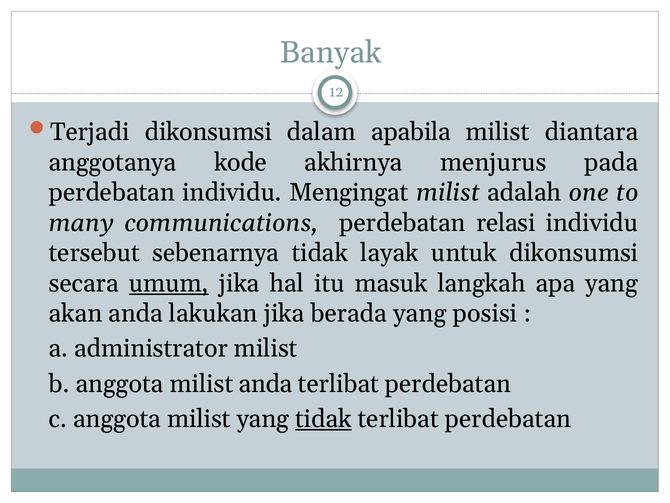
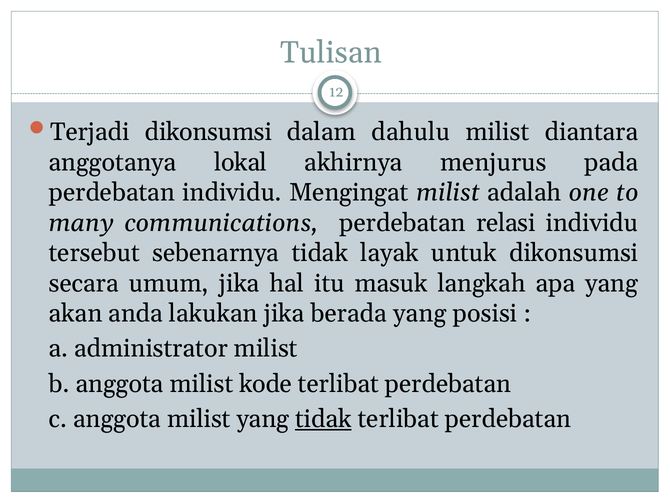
Banyak: Banyak -> Tulisan (331, 53)
apabila: apabila -> dahulu (411, 132)
kode: kode -> lokal (241, 162)
umum underline: present -> none (169, 283)
milist anda: anda -> kode (266, 384)
